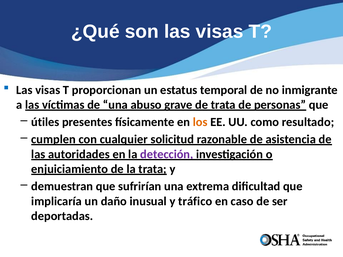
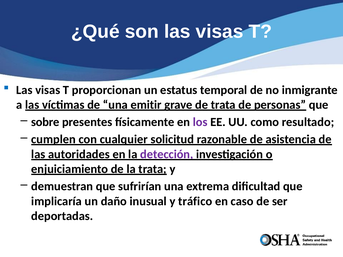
abuso: abuso -> emitir (146, 105)
útiles: útiles -> sobre (45, 122)
los colour: orange -> purple (200, 122)
